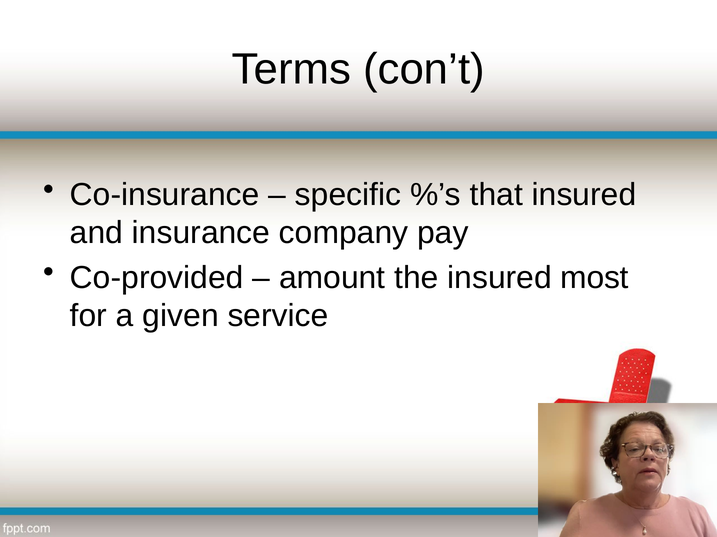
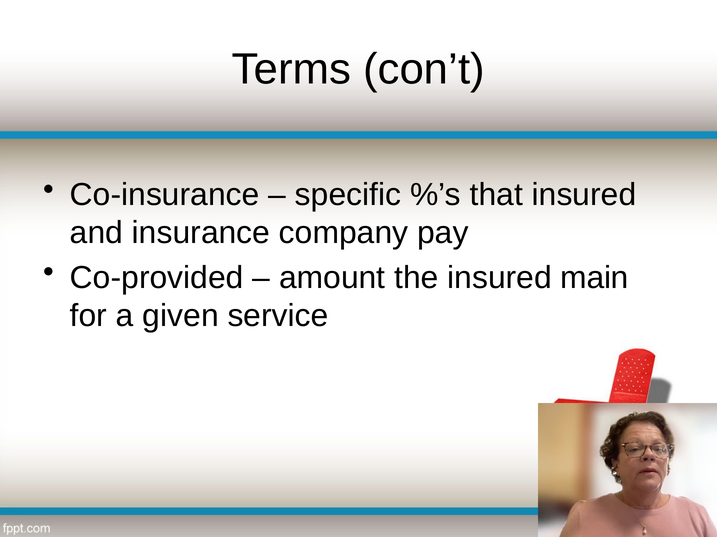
most: most -> main (595, 278)
